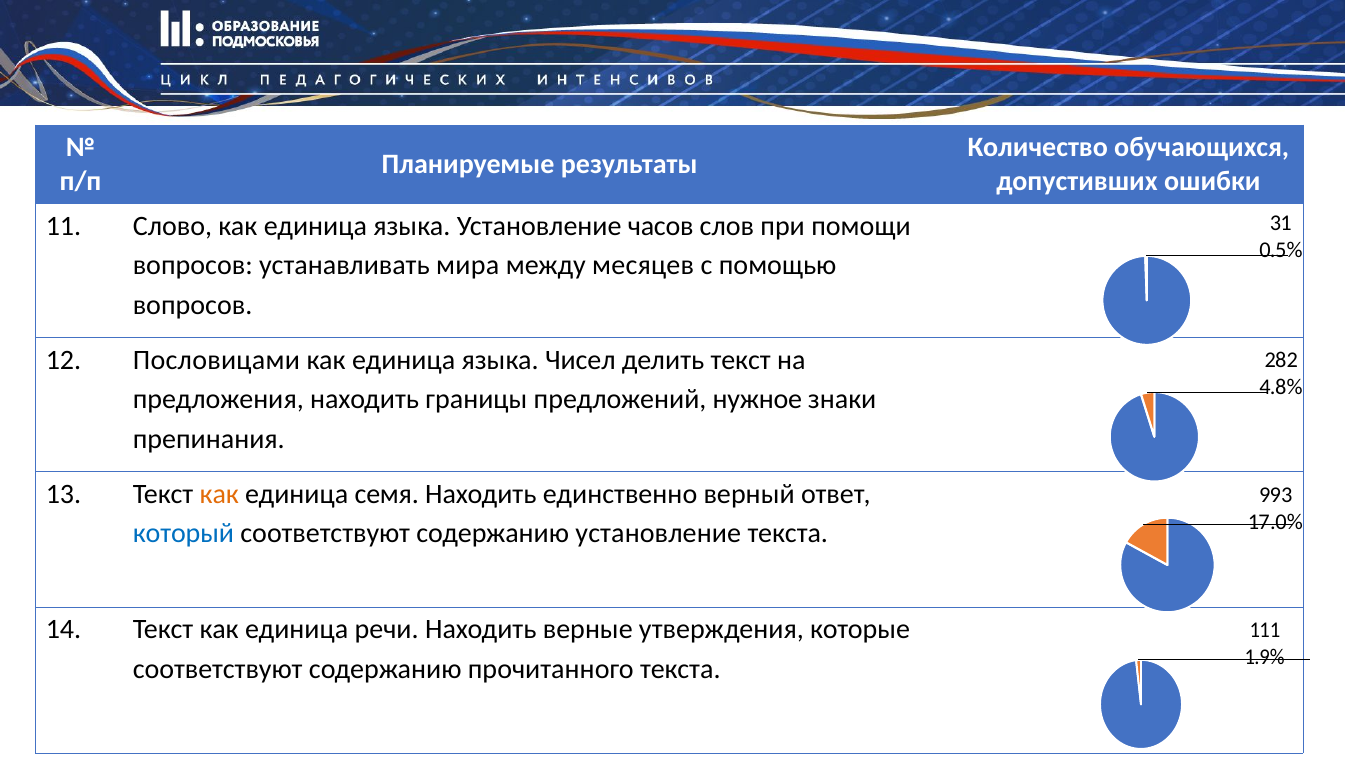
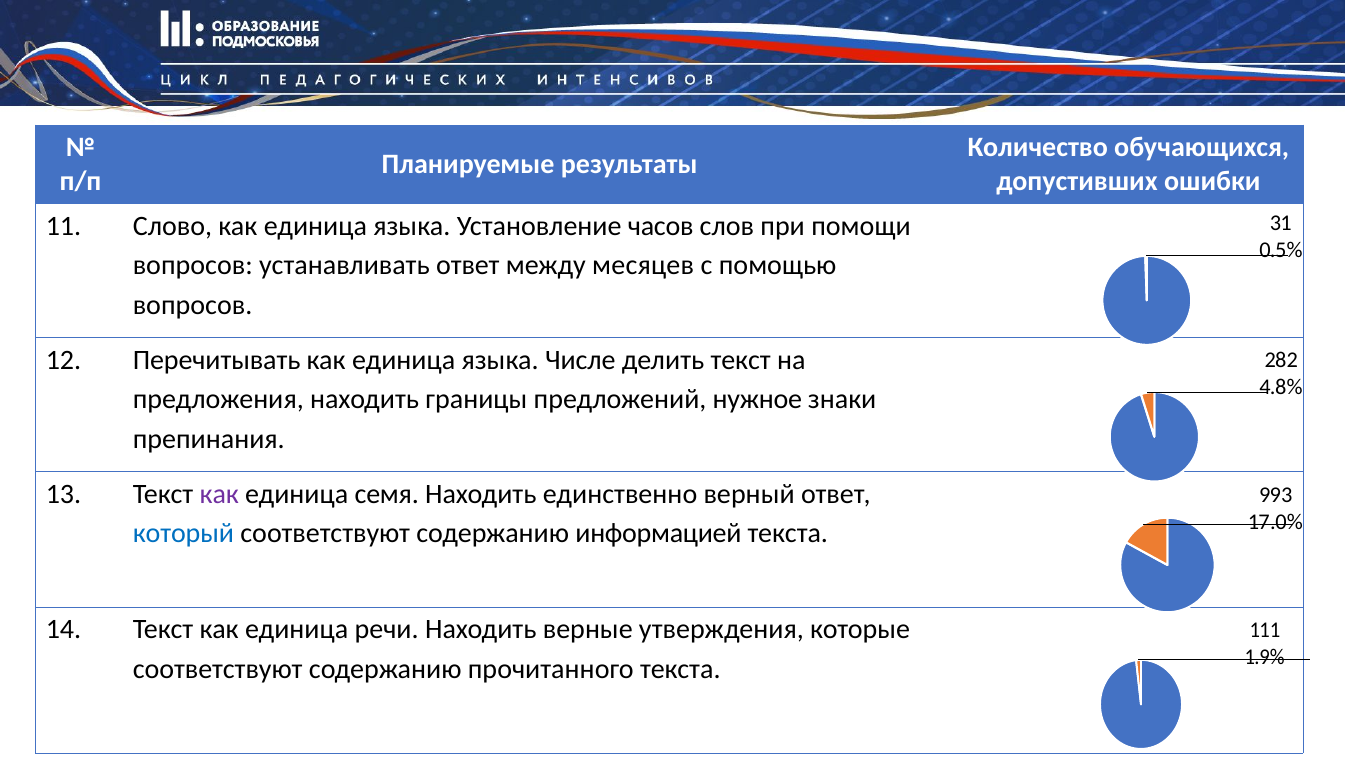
устанавливать мира: мира -> ответ (468, 266)
Пословицами: Пословицами -> Перечитывать (217, 360)
Чисел: Чисел -> Числе (580, 360)
как colour: orange -> purple (219, 494)
содержанию установление: установление -> информацией (658, 533)
